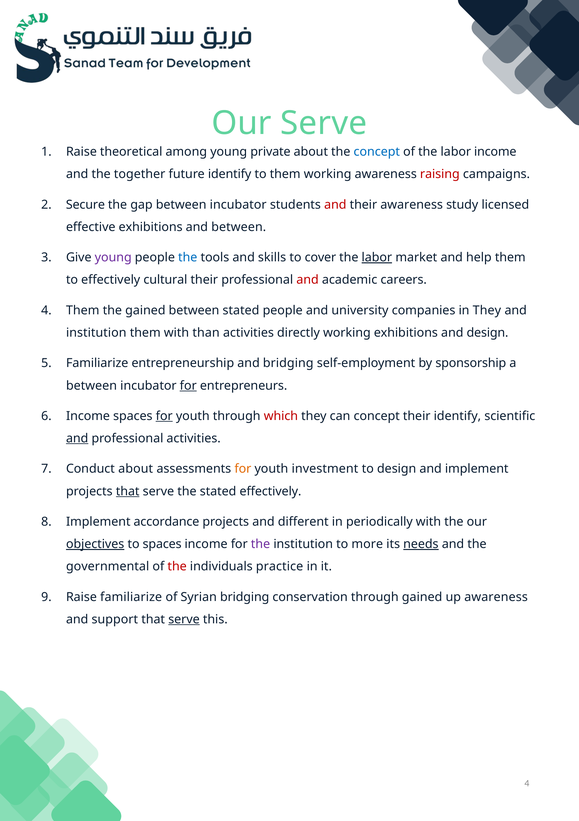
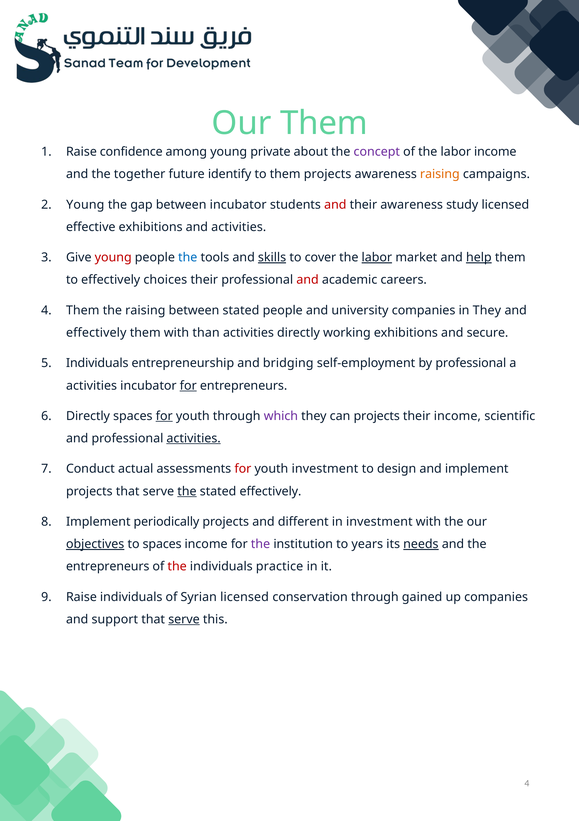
Our Serve: Serve -> Them (324, 123)
theoretical: theoretical -> confidence (131, 152)
concept colour: blue -> purple (377, 152)
them working: working -> projects (328, 174)
raising colour: red -> orange (440, 174)
Secure: Secure -> Young (85, 205)
and between: between -> activities (239, 227)
young colour: purple -> red (113, 258)
skills underline: none -> present (272, 258)
help underline: none -> present (479, 258)
cultural: cultural -> choices (165, 280)
the gained: gained -> raising (145, 311)
institution: institution -> effectively (96, 333)
and design: design -> secure (487, 333)
Familiarize: Familiarize -> Individuals (97, 363)
by sponsorship: sponsorship -> professional (471, 363)
between: between -> activities (92, 386)
Income: Income -> Directly (88, 416)
which colour: red -> purple (281, 416)
can concept: concept -> projects (377, 416)
their identify: identify -> income (457, 416)
and underline: present -> none (77, 439)
activities underline: none -> present (194, 439)
Conduct about: about -> actual (136, 469)
for colour: orange -> red (243, 469)
that underline: present -> none (128, 492)
the underline: none -> present (187, 492)
accordance: accordance -> periodically (166, 522)
in periodically: periodically -> investment (379, 522)
more: more -> years (367, 545)
governmental: governmental -> entrepreneurs (108, 567)
Raise familiarize: familiarize -> individuals (131, 597)
Syrian bridging: bridging -> licensed (245, 597)
up awareness: awareness -> companies (496, 597)
